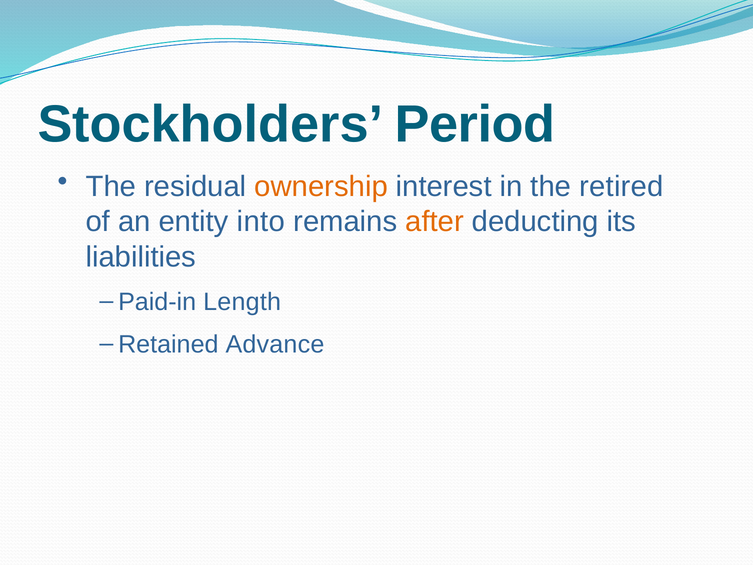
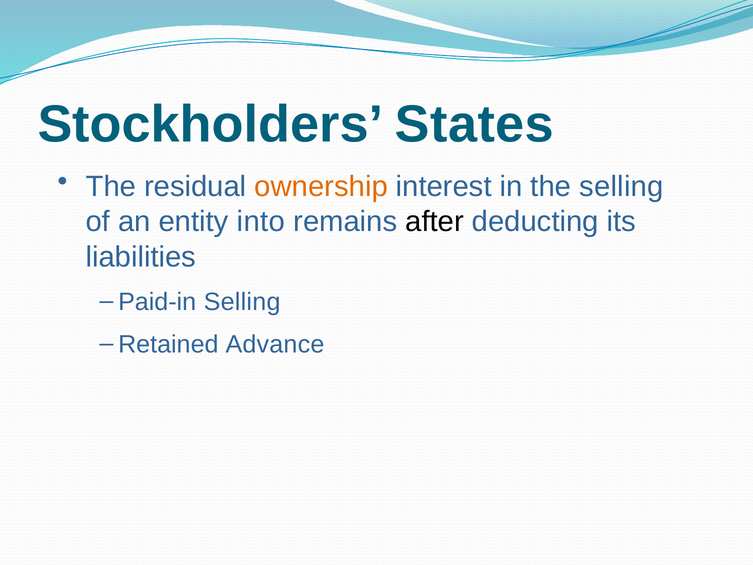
Period: Period -> States (474, 124)
the retired: retired -> selling (621, 186)
after colour: orange -> black (435, 222)
Paid-in Length: Length -> Selling (242, 302)
